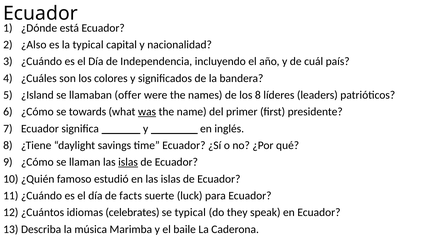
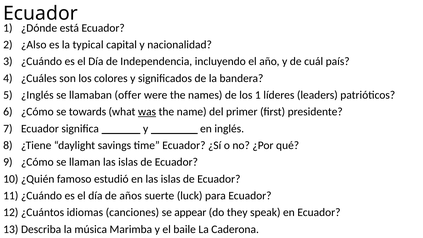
¿Island: ¿Island -> ¿Inglés (37, 95)
los 8: 8 -> 1 (258, 95)
islas underline: present -> none (128, 162)
facts: facts -> años (131, 196)
celebrates: celebrates -> canciones (132, 212)
se typical: typical -> appear (190, 212)
